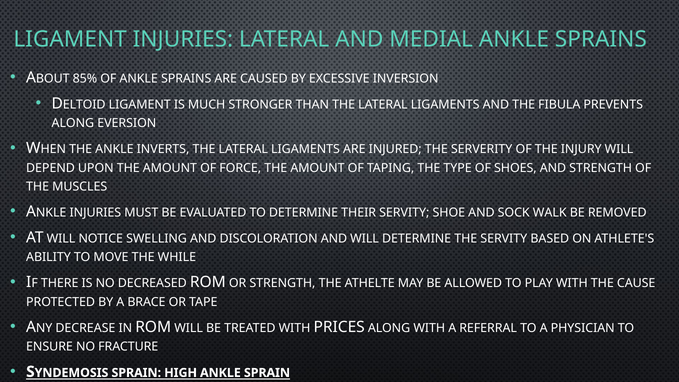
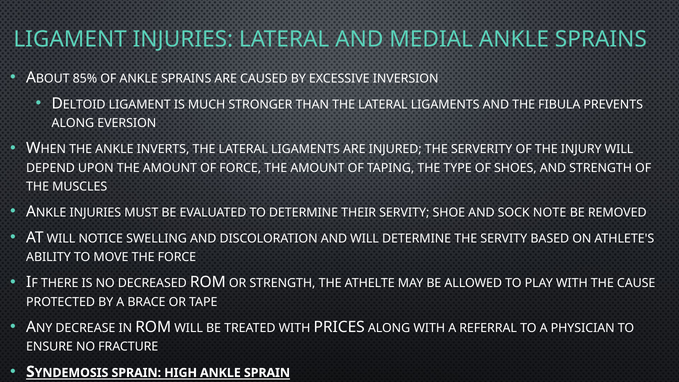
WALK: WALK -> NOTE (550, 213)
THE WHILE: WHILE -> FORCE (177, 257)
